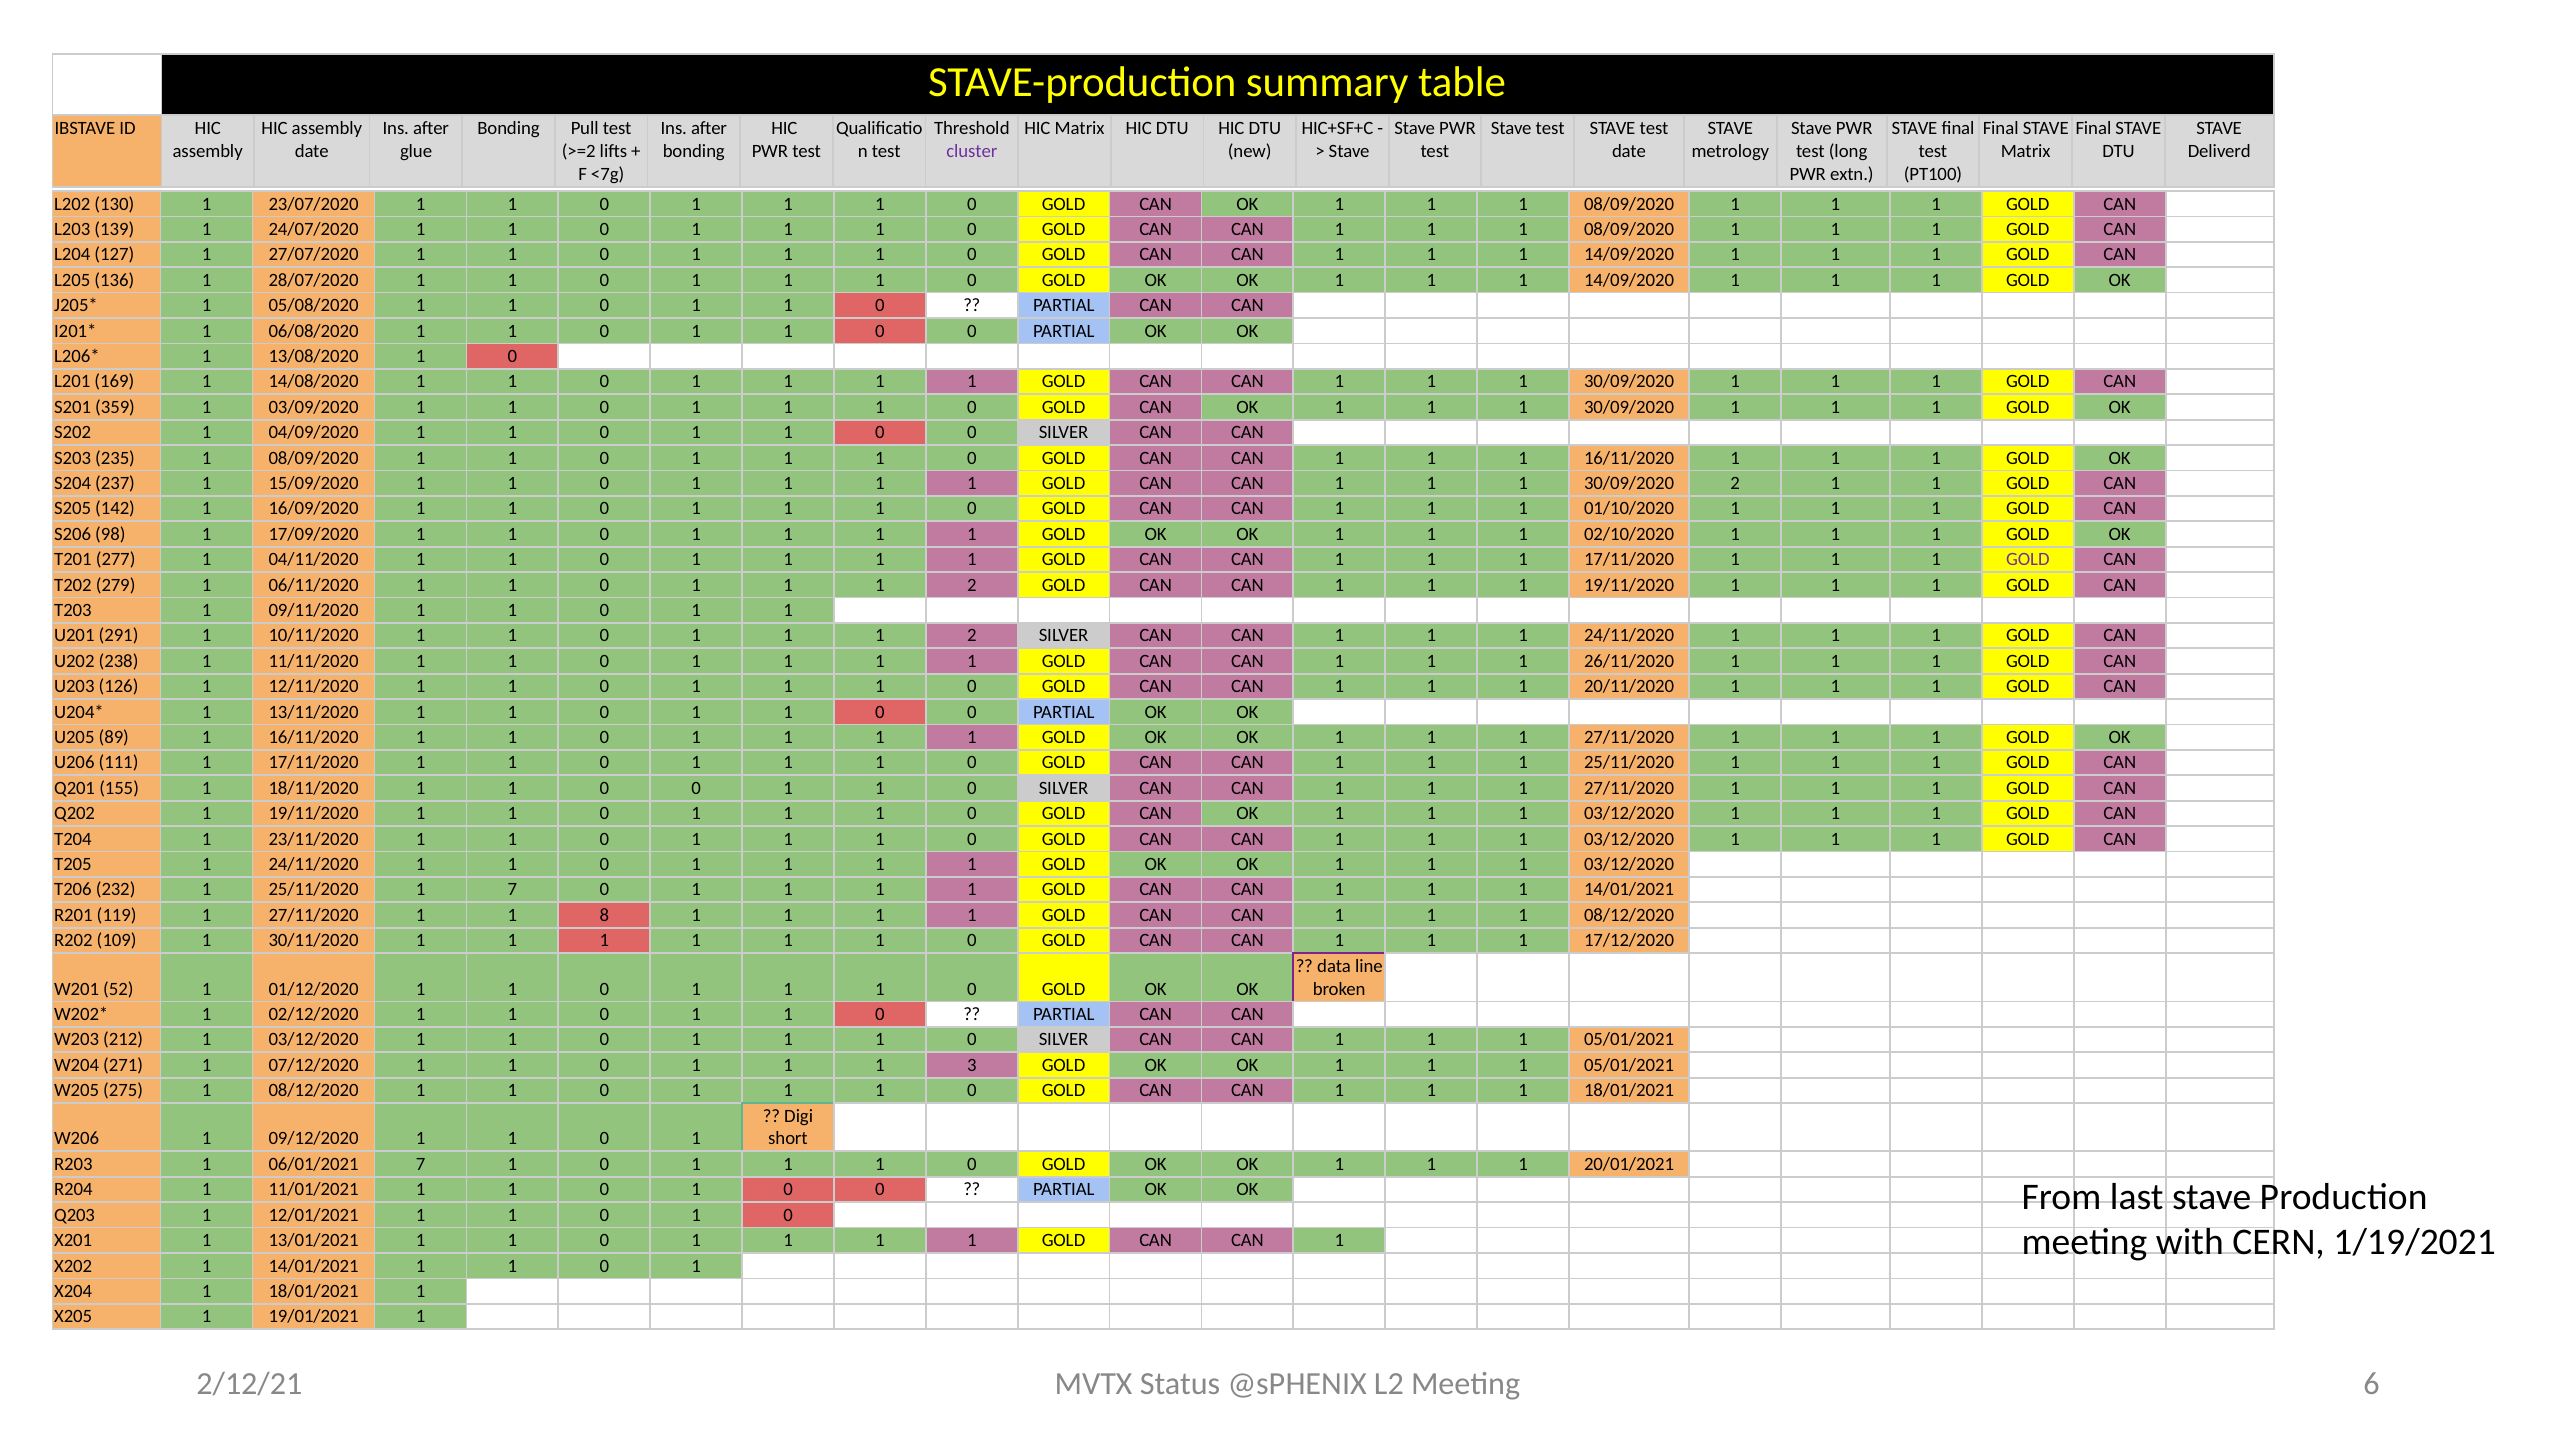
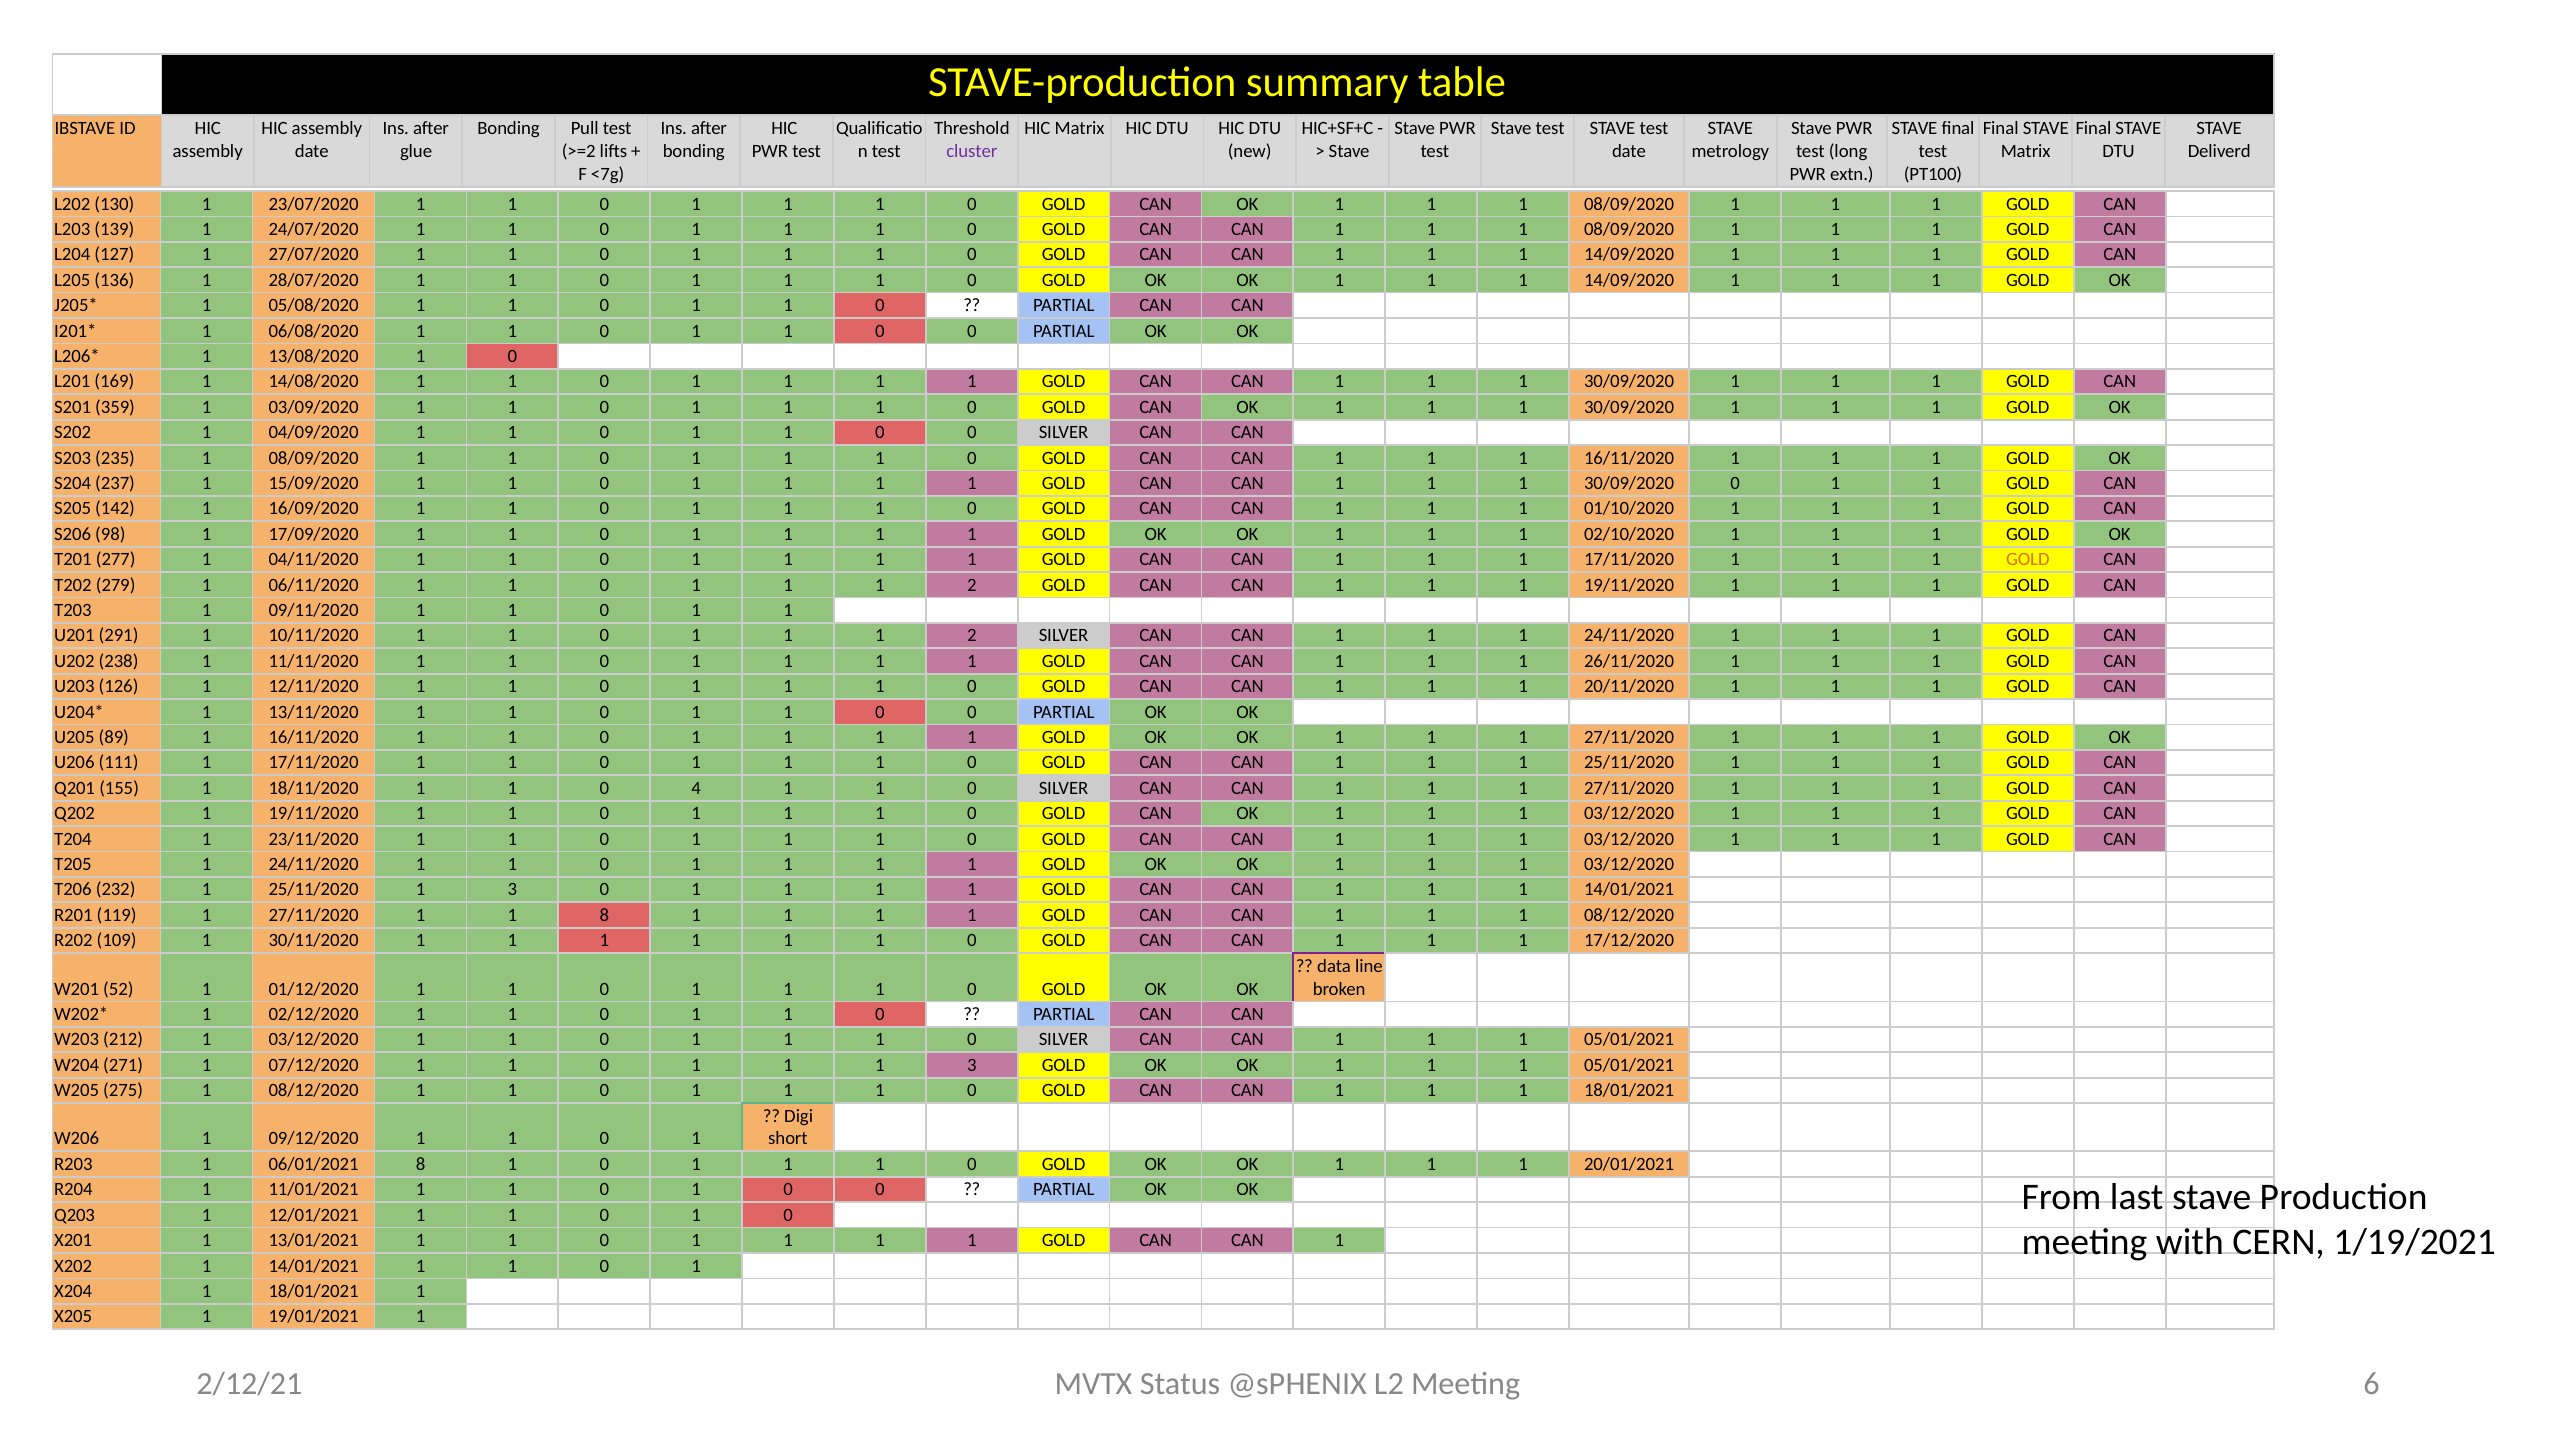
30/09/2020 2: 2 -> 0 (1735, 483)
GOLD colour: purple -> orange (2028, 559)
0: 0 -> 4 (696, 788)
25/11/2020 1 7: 7 -> 3 (512, 890)
06/01/2021 7: 7 -> 8 (421, 1164)
